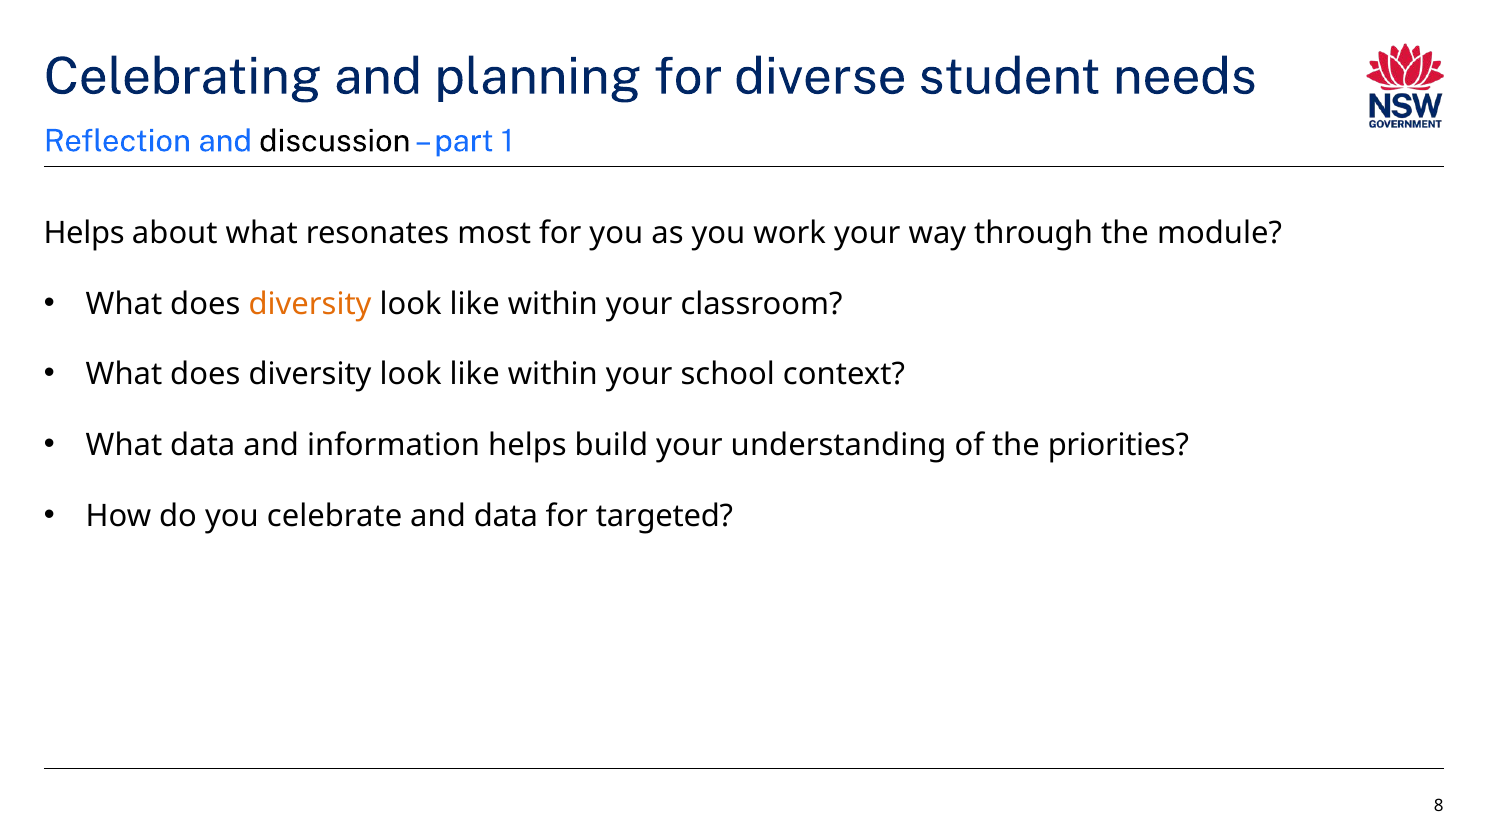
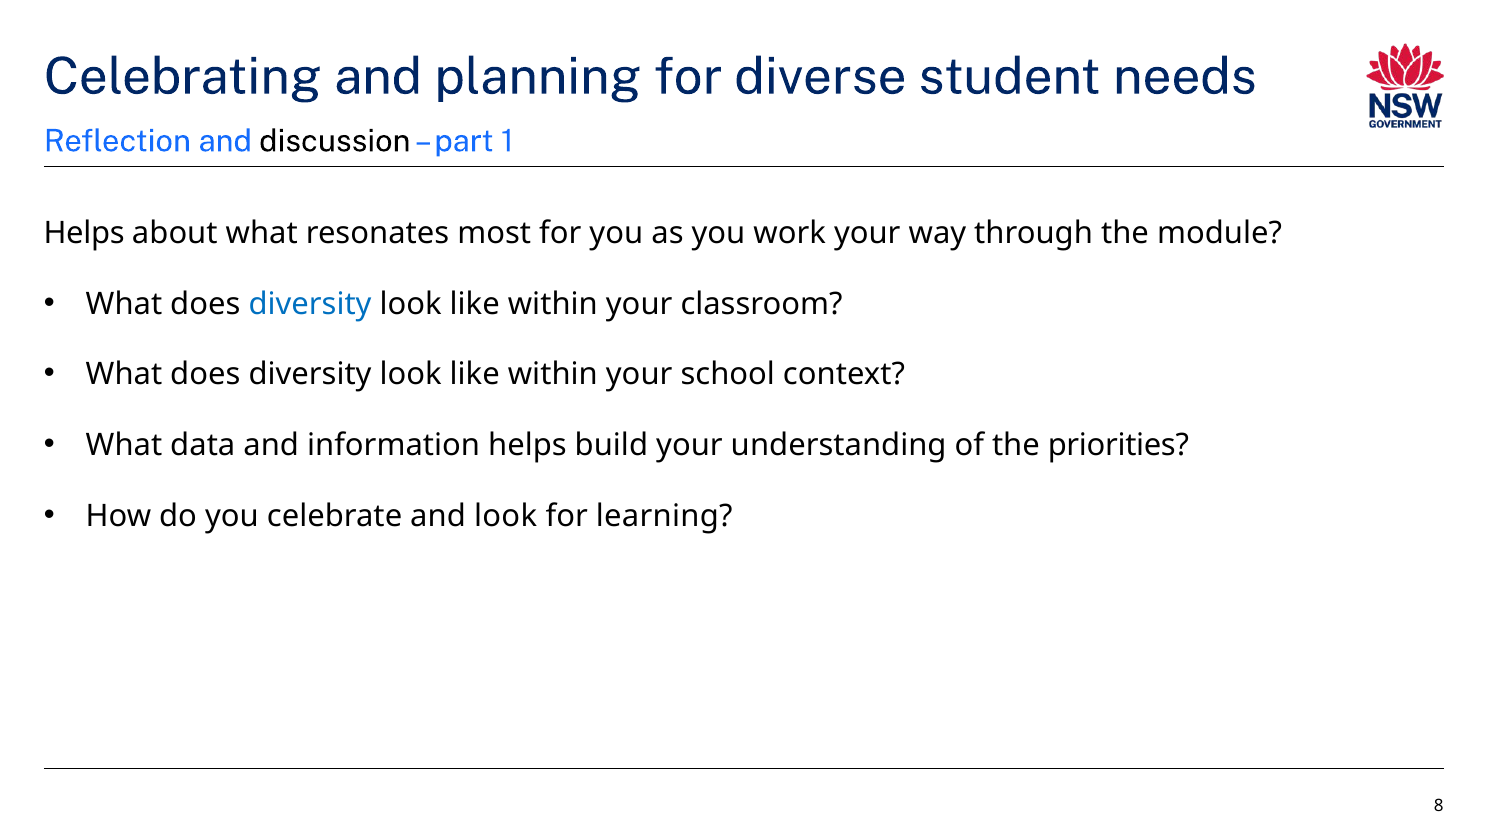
diversity colour: orange -> blue (310, 304)
and data: data -> look (506, 516)
targeted: targeted -> learning (664, 516)
